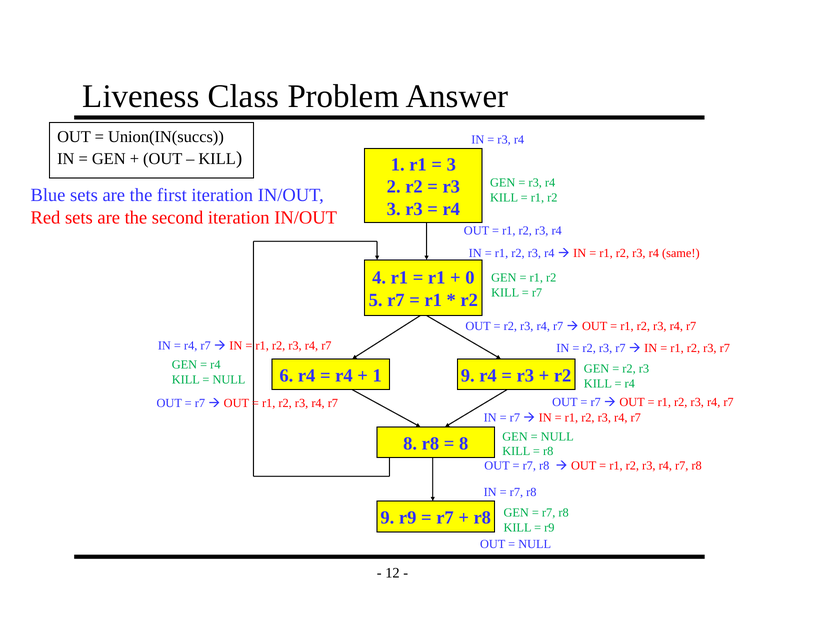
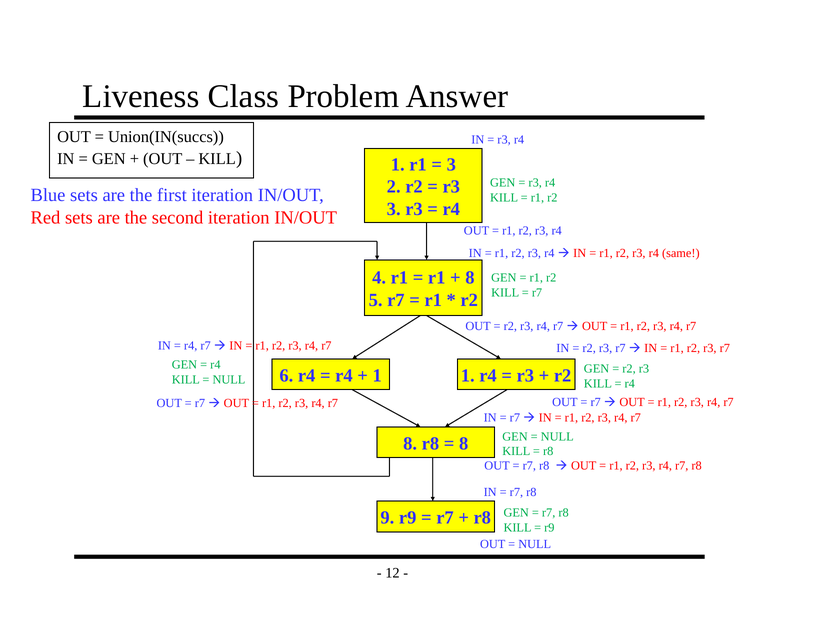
0: 0 -> 8 (470, 278)
1 9: 9 -> 1 (468, 375)
